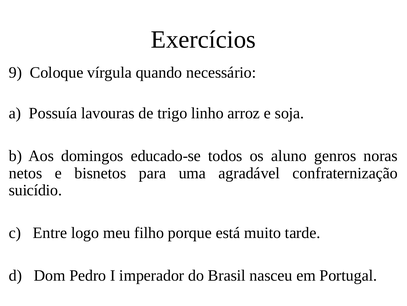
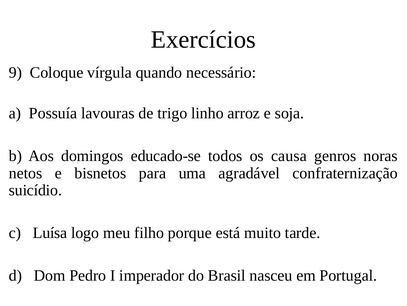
aluno: aluno -> causa (289, 156)
Entre: Entre -> Luísa (50, 232)
